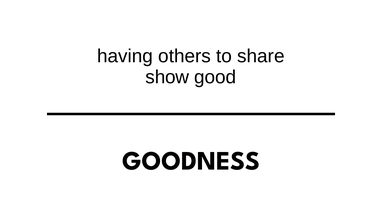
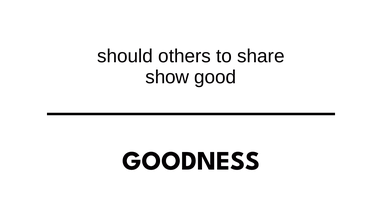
having: having -> should (125, 56)
